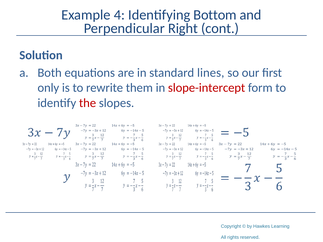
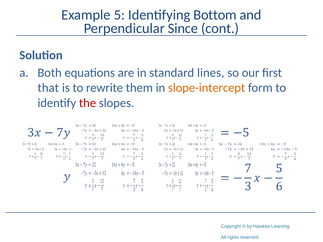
4: 4 -> 5 (119, 15)
Right: Right -> Since (183, 28)
only: only -> that (48, 88)
slope-intercept colour: red -> orange (207, 88)
